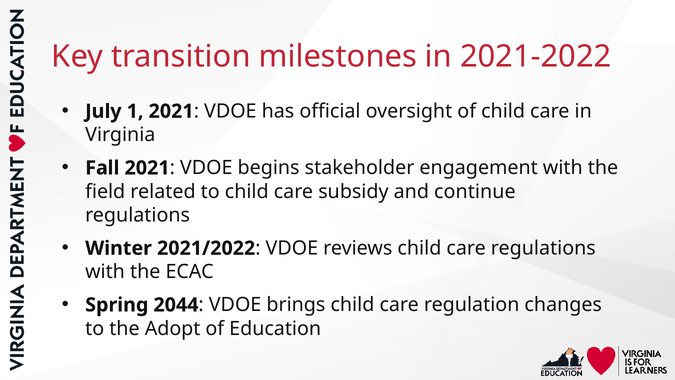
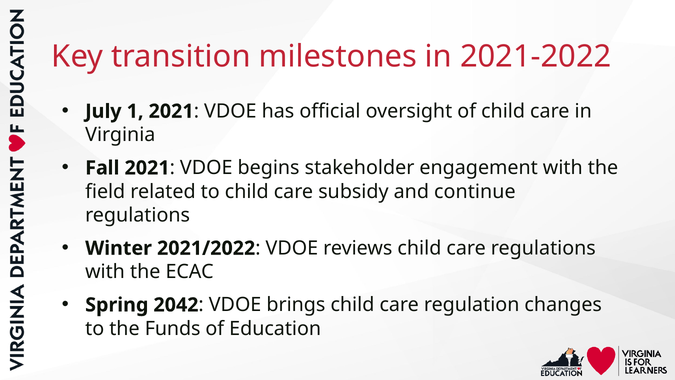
2044: 2044 -> 2042 (176, 305)
Adopt: Adopt -> Funds (173, 328)
